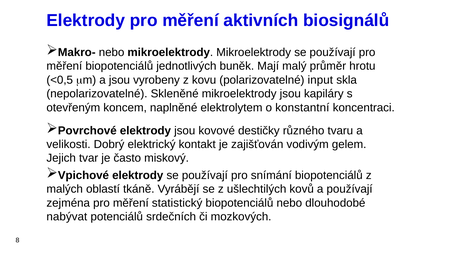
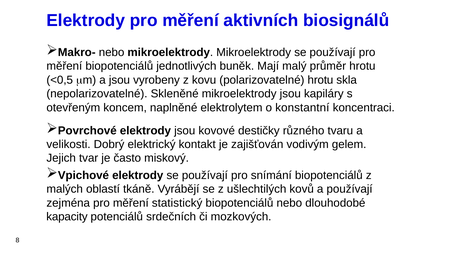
polarizovatelné input: input -> hrotu (320, 80)
nabývat: nabývat -> kapacity (67, 217)
